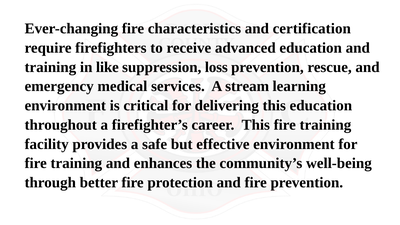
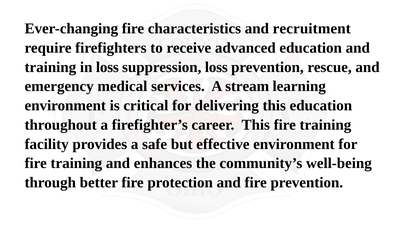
certification: certification -> recruitment (312, 29)
in like: like -> loss (107, 67)
